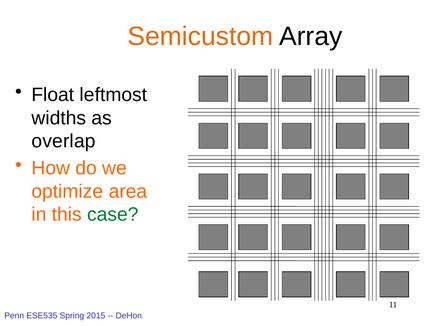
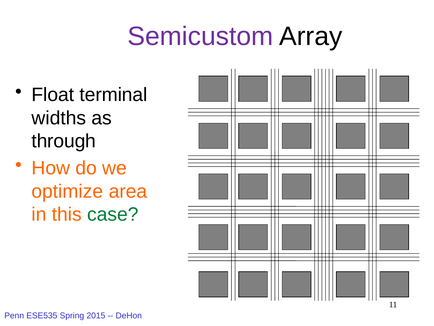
Semicustom colour: orange -> purple (200, 36)
leftmost: leftmost -> terminal (114, 95)
overlap: overlap -> through (64, 141)
